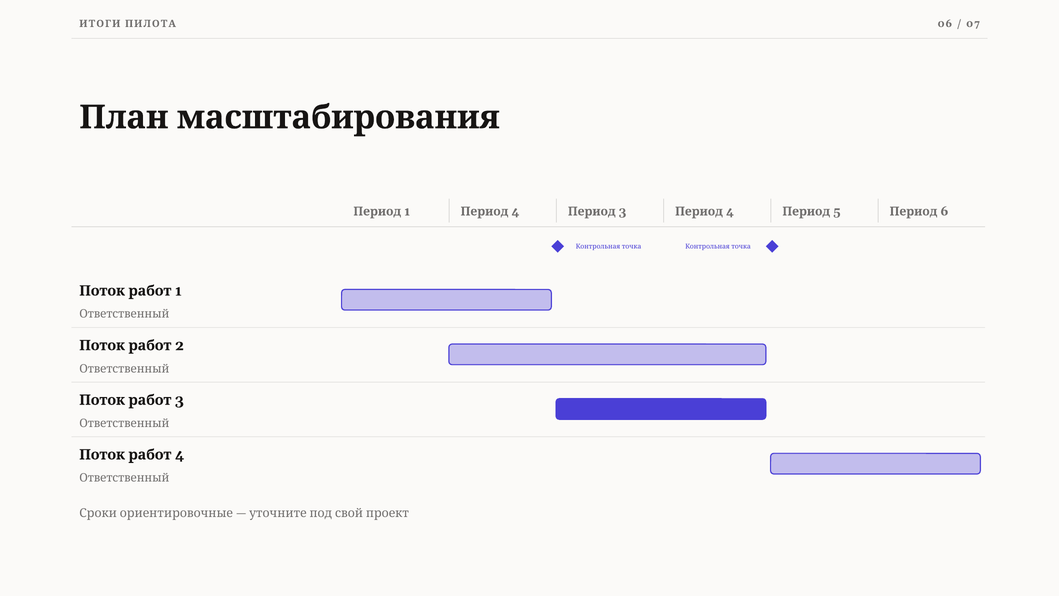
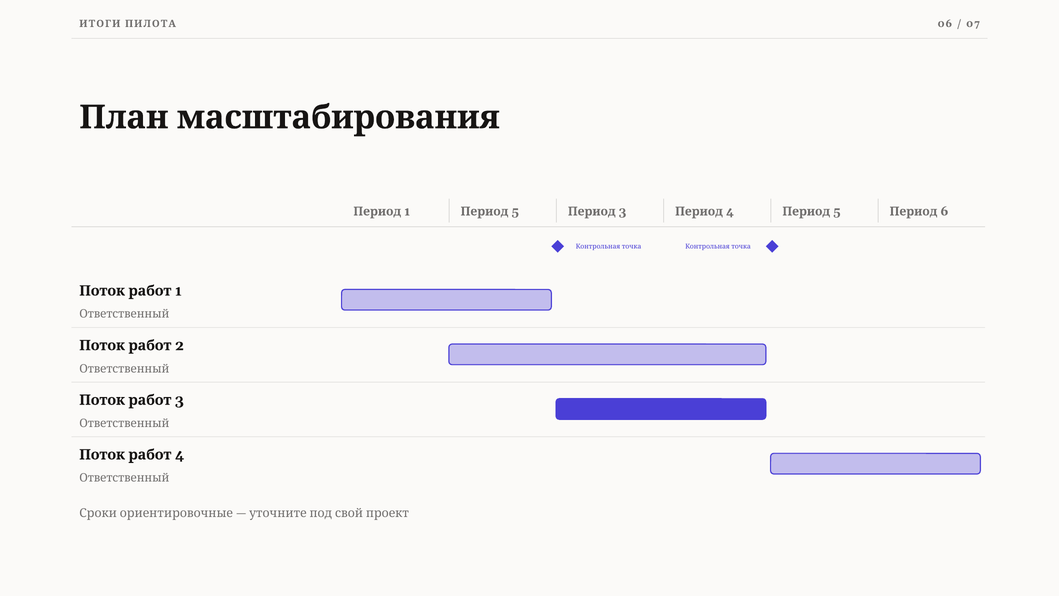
4: 4 -> 5 (515, 211)
